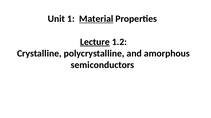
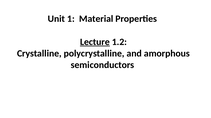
Material underline: present -> none (96, 19)
